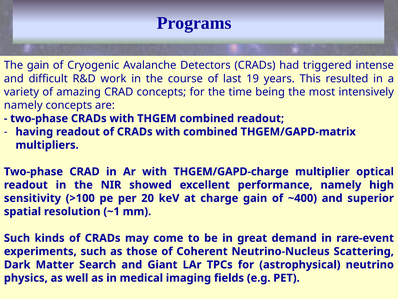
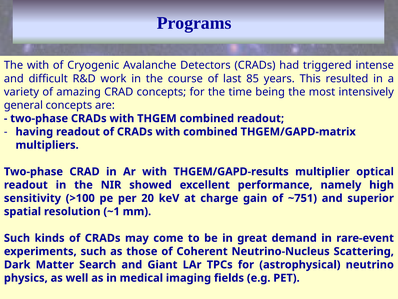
The gain: gain -> with (38, 65)
19: 19 -> 85 (253, 78)
namely: namely -> general (23, 105)
THGEM/GAPD-charge: THGEM/GAPD-charge -> THGEM/GAPD-results (231, 171)
~400: ~400 -> ~751 (302, 198)
